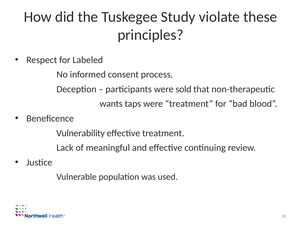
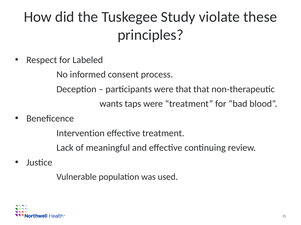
were sold: sold -> that (183, 89)
Vulnerability: Vulnerability -> Intervention (81, 134)
